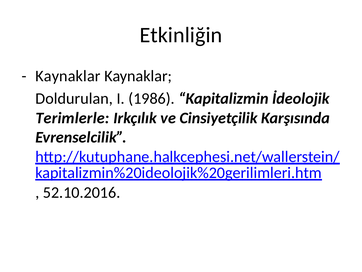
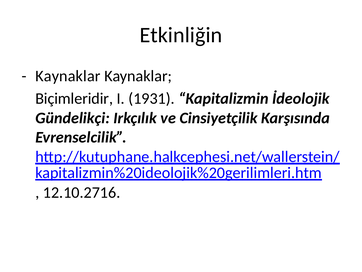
Doldurulan: Doldurulan -> Biçimleridir (74, 98)
1986: 1986 -> 1931 (152, 98)
Terimlerle: Terimlerle -> Gündelikçi (73, 118)
52.10.2016: 52.10.2016 -> 12.10.2716 (82, 192)
